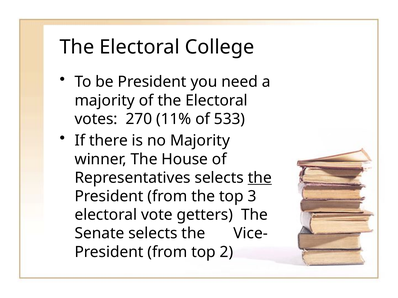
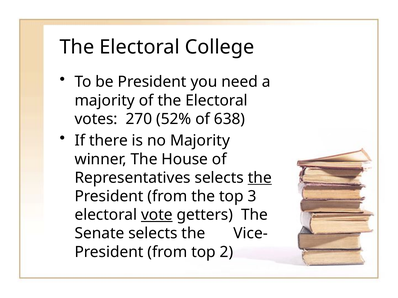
11%: 11% -> 52% (174, 119)
533: 533 -> 638 (230, 119)
vote underline: none -> present (157, 215)
